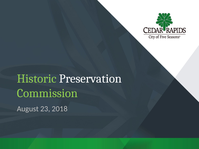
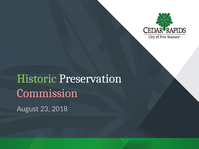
Commission colour: light green -> pink (47, 93)
